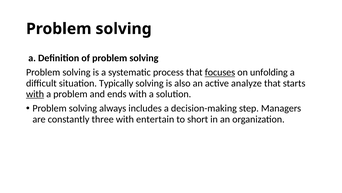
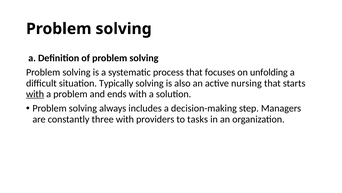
focuses underline: present -> none (220, 72)
analyze: analyze -> nursing (246, 83)
entertain: entertain -> providers (155, 119)
short: short -> tasks (198, 119)
